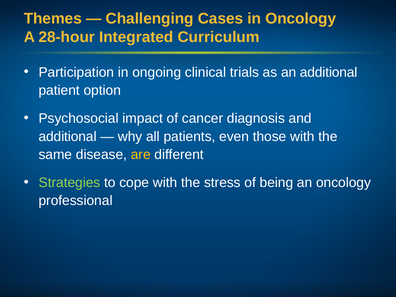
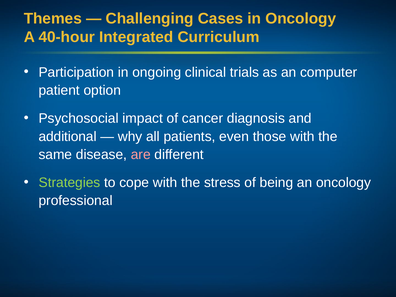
28-hour: 28-hour -> 40-hour (67, 37)
an additional: additional -> computer (329, 72)
are colour: yellow -> pink (141, 155)
